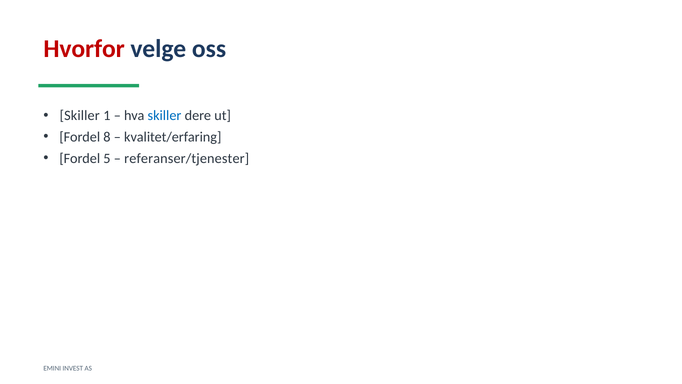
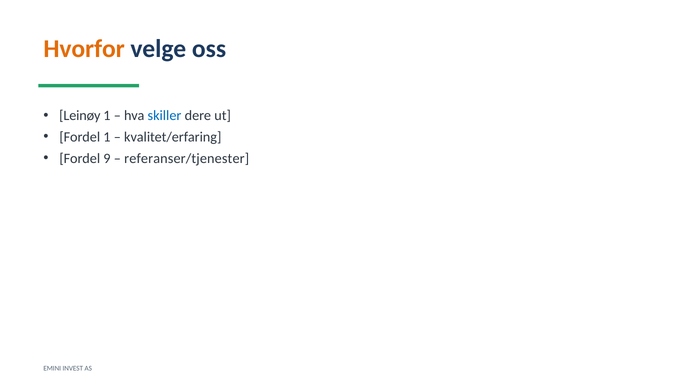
Hvorfor colour: red -> orange (84, 49)
Skiller: Skiller -> Leinøy (80, 116)
Fordel 8: 8 -> 1 (107, 137)
5: 5 -> 9 (107, 158)
